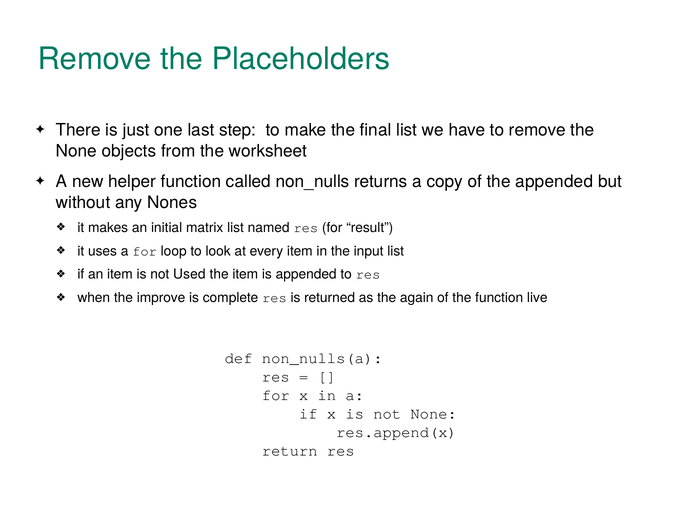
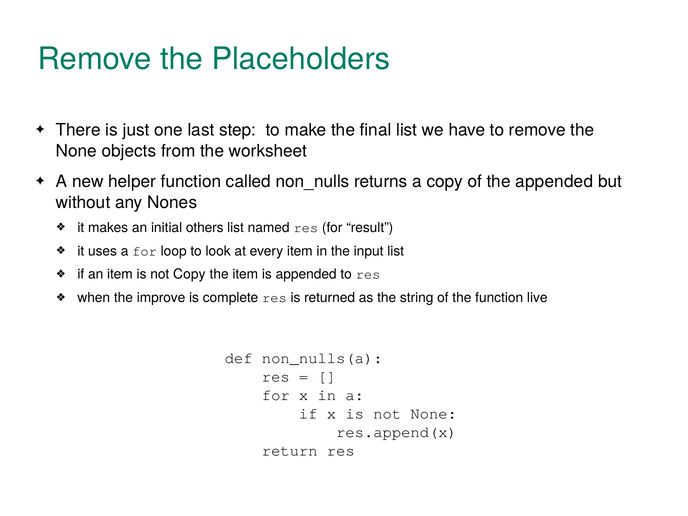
matrix: matrix -> others (205, 228)
not Used: Used -> Copy (189, 274)
again: again -> string (417, 298)
